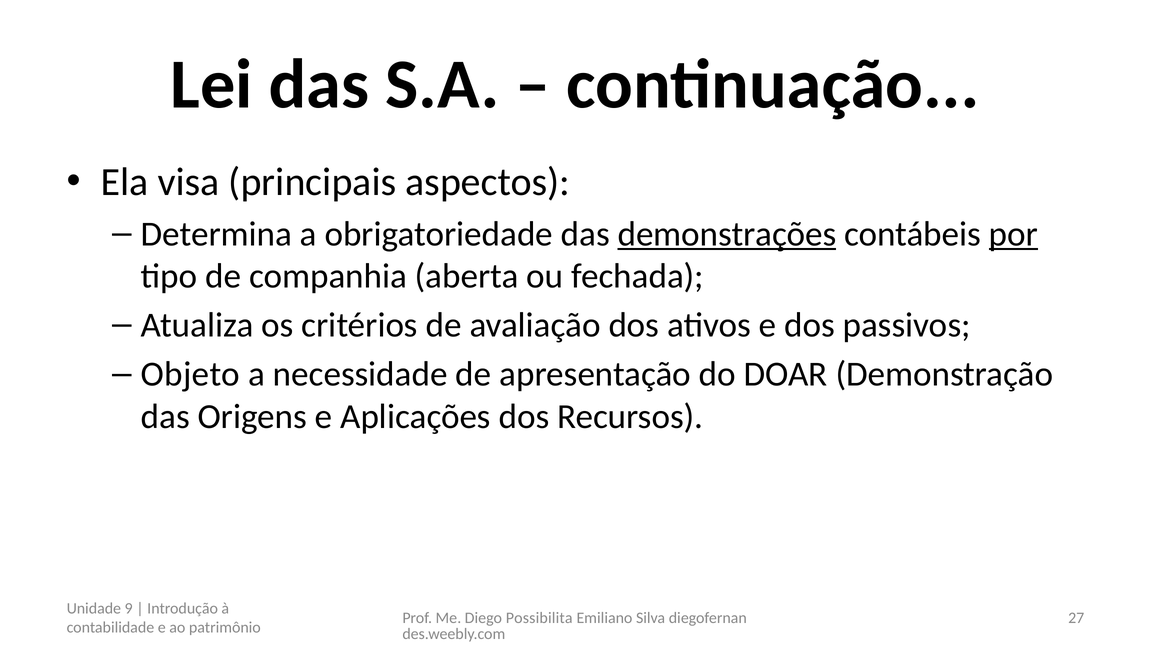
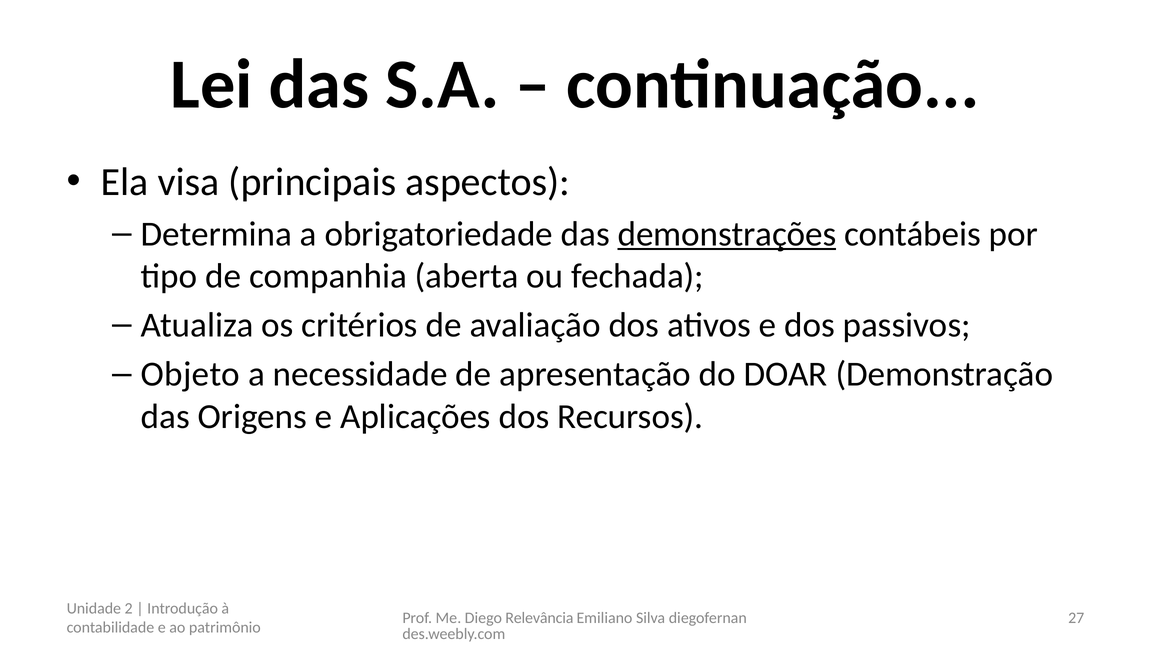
por underline: present -> none (1013, 234)
9: 9 -> 2 (129, 609)
Possibilita: Possibilita -> Relevância (539, 618)
